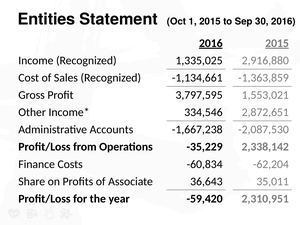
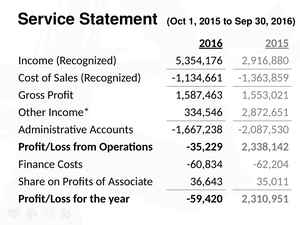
Entities: Entities -> Service (46, 19)
1,335,025: 1,335,025 -> 5,354,176 (199, 61)
3,797,595: 3,797,595 -> 1,587,463 (199, 95)
